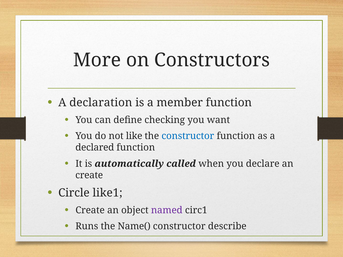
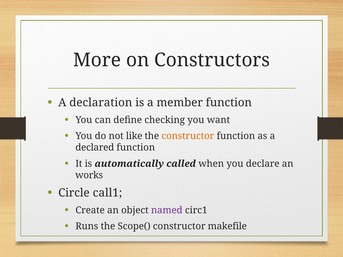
constructor colour: blue -> orange (188, 136)
create: create -> works (89, 175)
like1: like1 -> call1 (108, 193)
Name(: Name( -> Scope( (134, 227)
describe: describe -> makefile (227, 227)
